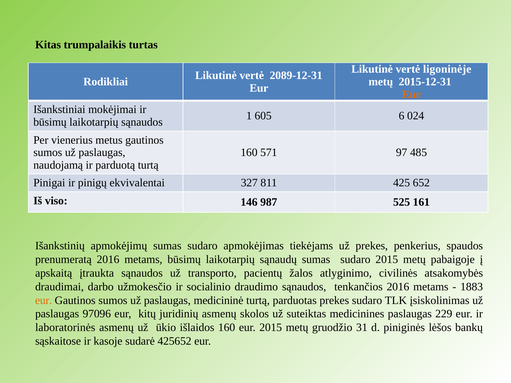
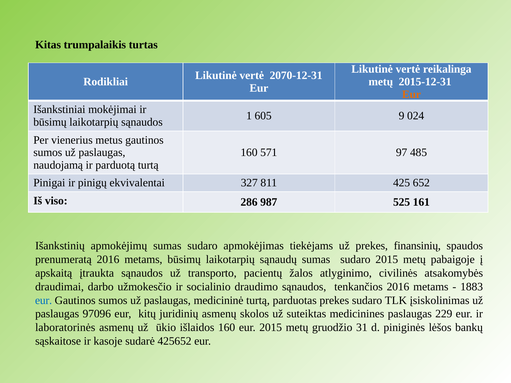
ligoninėje: ligoninėje -> reikalinga (447, 69)
2089-12-31: 2089-12-31 -> 2070-12-31 (296, 76)
6: 6 -> 9 (402, 116)
146: 146 -> 286 (249, 202)
penkerius: penkerius -> finansinių (417, 246)
eur colour: orange -> blue (44, 300)
